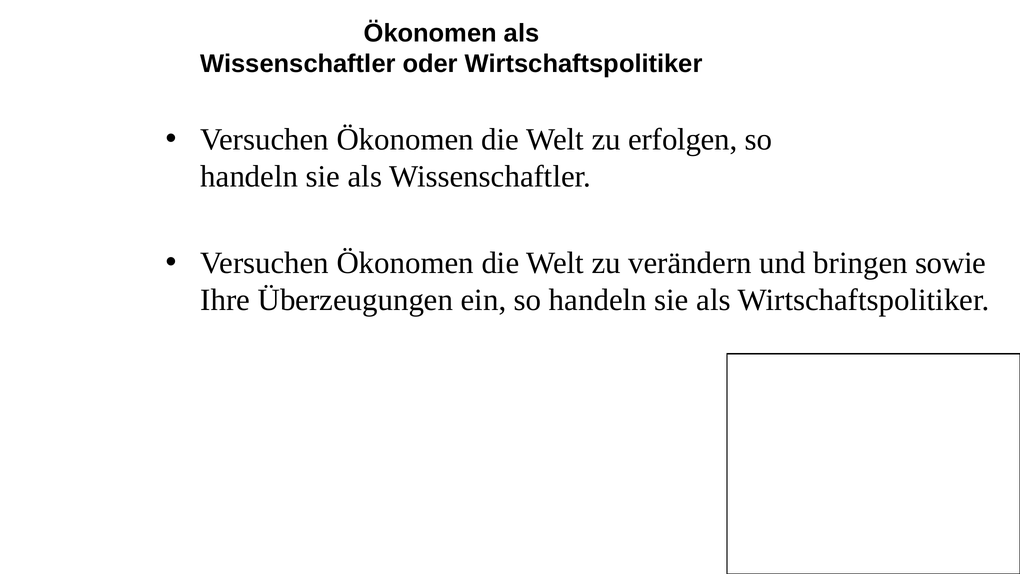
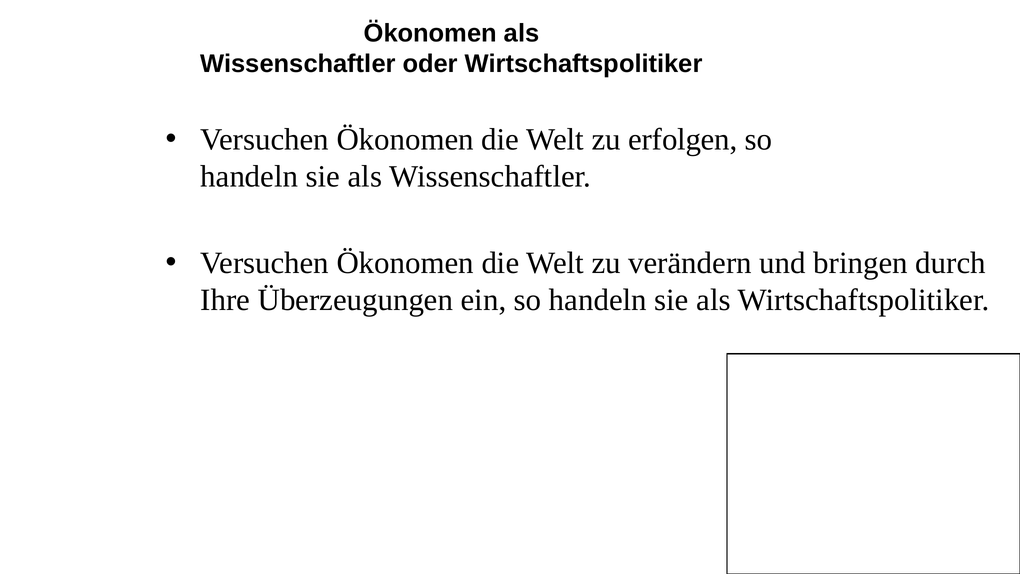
sowie: sowie -> durch (951, 263)
